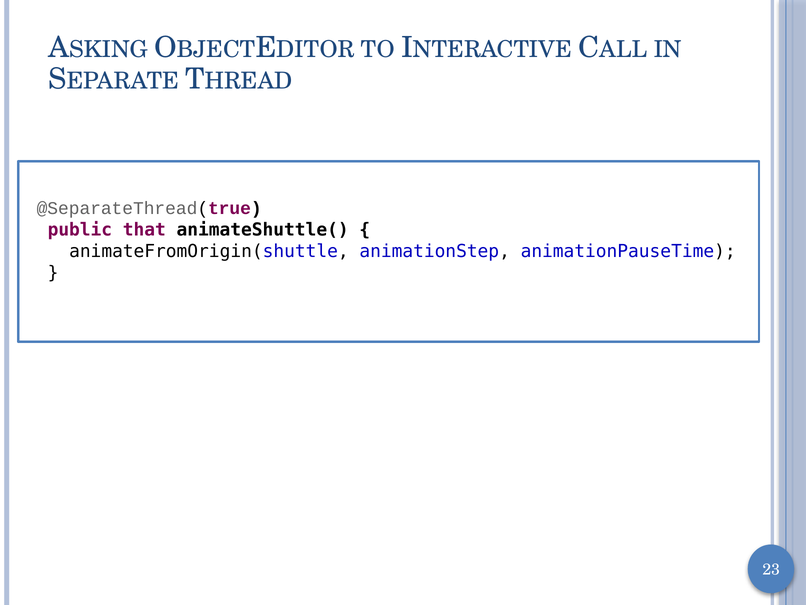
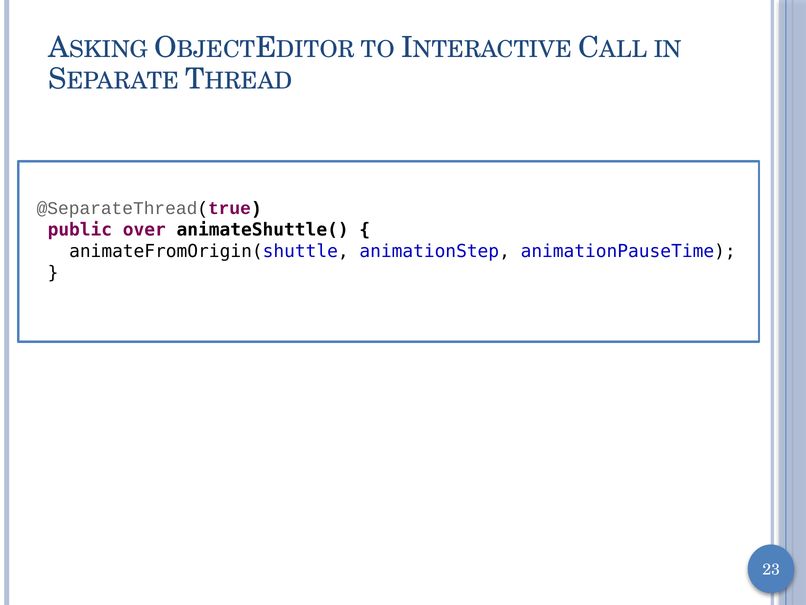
that: that -> over (144, 230)
